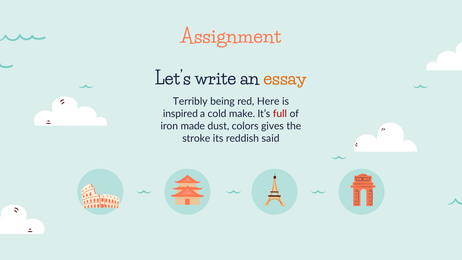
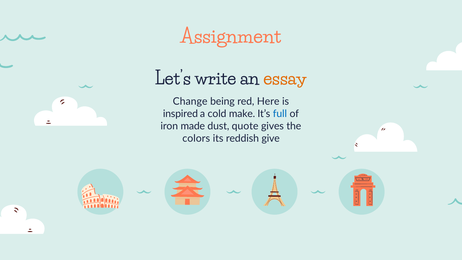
Terribly: Terribly -> Change (190, 101)
full colour: red -> blue (280, 114)
colors: colors -> quote (245, 126)
stroke: stroke -> colors (196, 138)
said: said -> give (271, 138)
